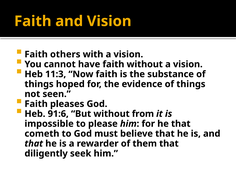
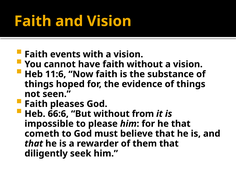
others: others -> events (65, 54)
11:3: 11:3 -> 11:6 (56, 74)
91:6: 91:6 -> 66:6 (58, 114)
